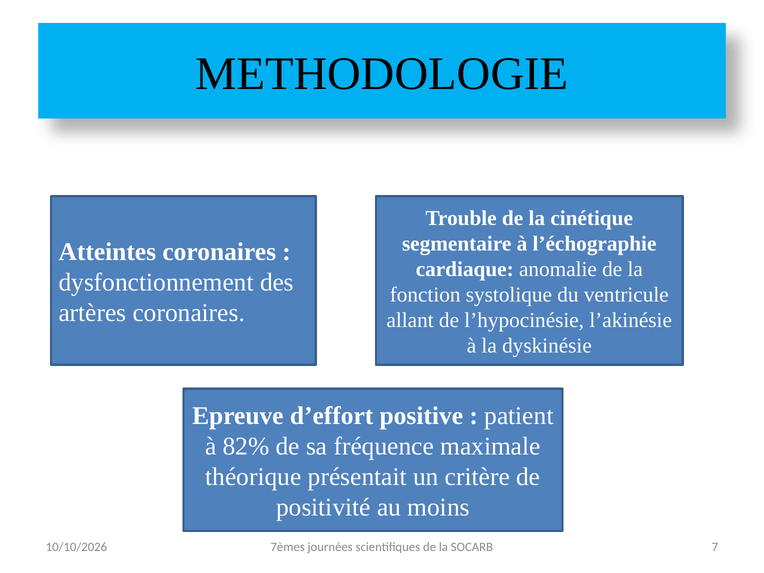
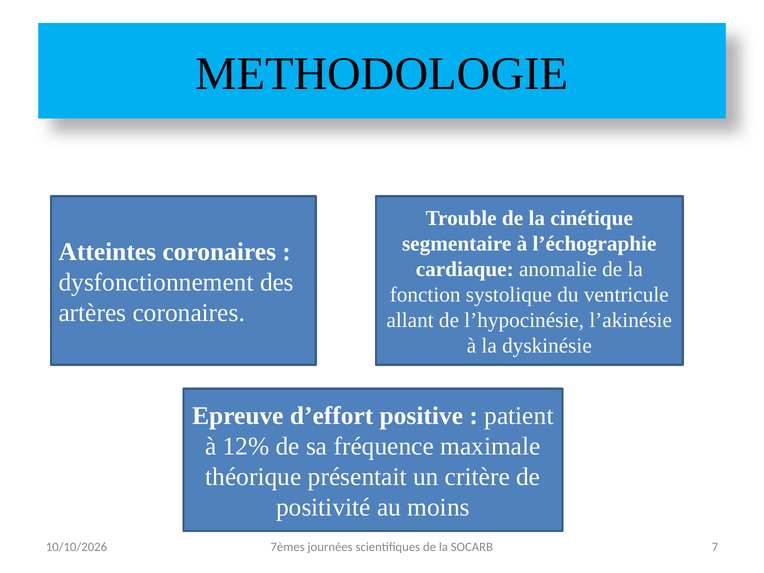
82%: 82% -> 12% (246, 446)
